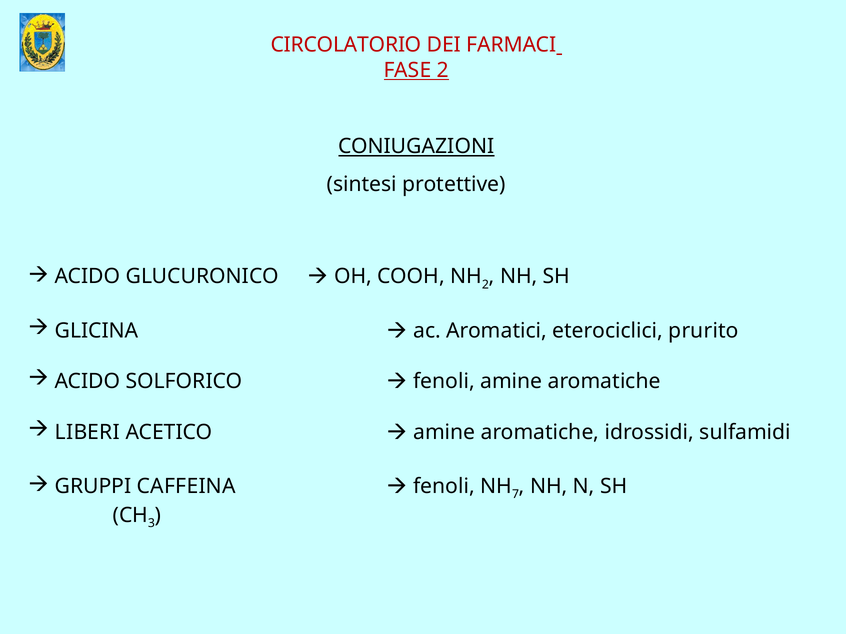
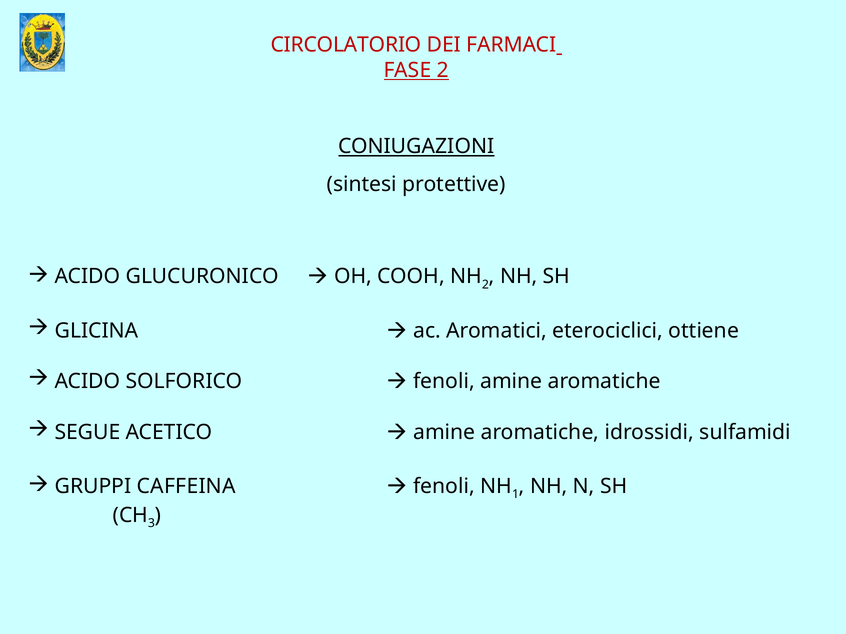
prurito: prurito -> ottiene (704, 331)
LIBERI: LIBERI -> SEGUE (88, 432)
7: 7 -> 1 (516, 495)
